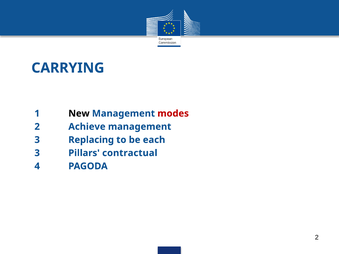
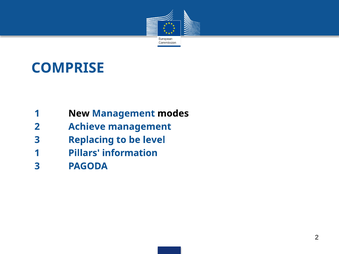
CARRYING: CARRYING -> COMPRISE (68, 68)
modes colour: red -> black (173, 114)
each: each -> level (154, 140)
4 3: 3 -> 1 (37, 153)
contractual: contractual -> information (130, 153)
5 4: 4 -> 3 (37, 166)
